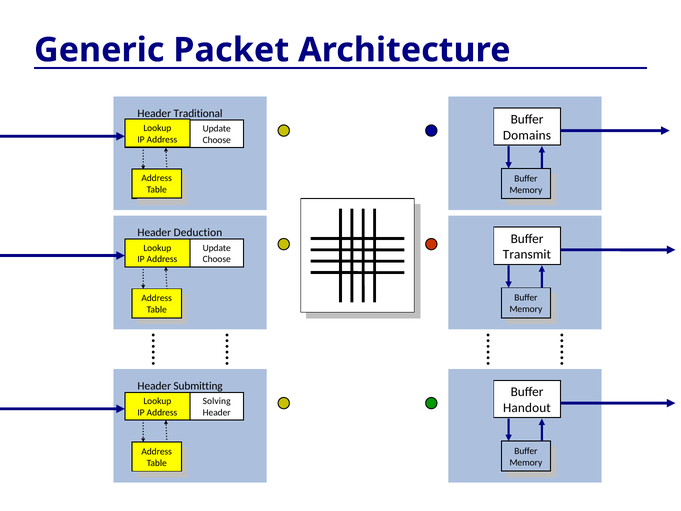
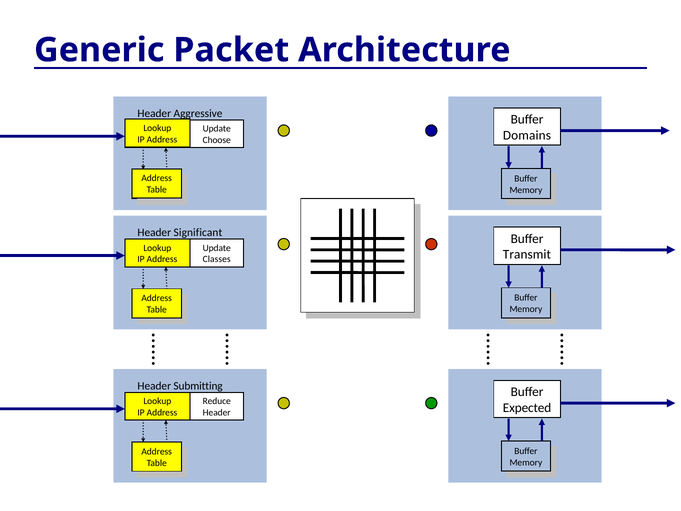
Traditional: Traditional -> Aggressive (198, 113)
Deduction: Deduction -> Significant (198, 232)
Choose: Choose -> Classes (217, 259)
Solving: Solving -> Reduce (217, 401)
Handout: Handout -> Expected (527, 408)
